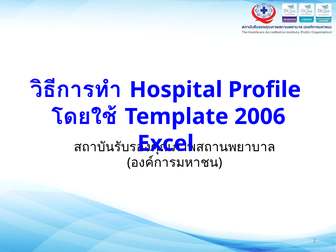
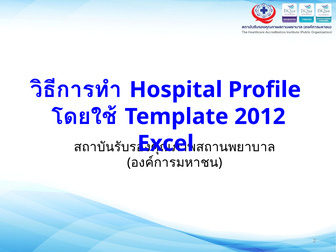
2006: 2006 -> 2012 (260, 117)
